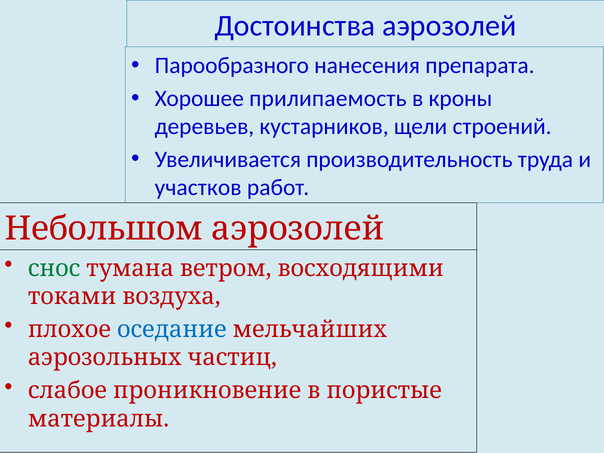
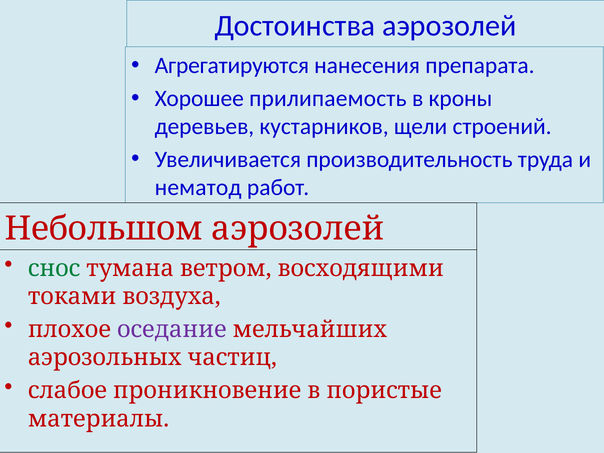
Парообразного: Парообразного -> Агрегатируются (232, 66)
участков: участков -> нематод (198, 188)
оседание colour: blue -> purple (172, 329)
